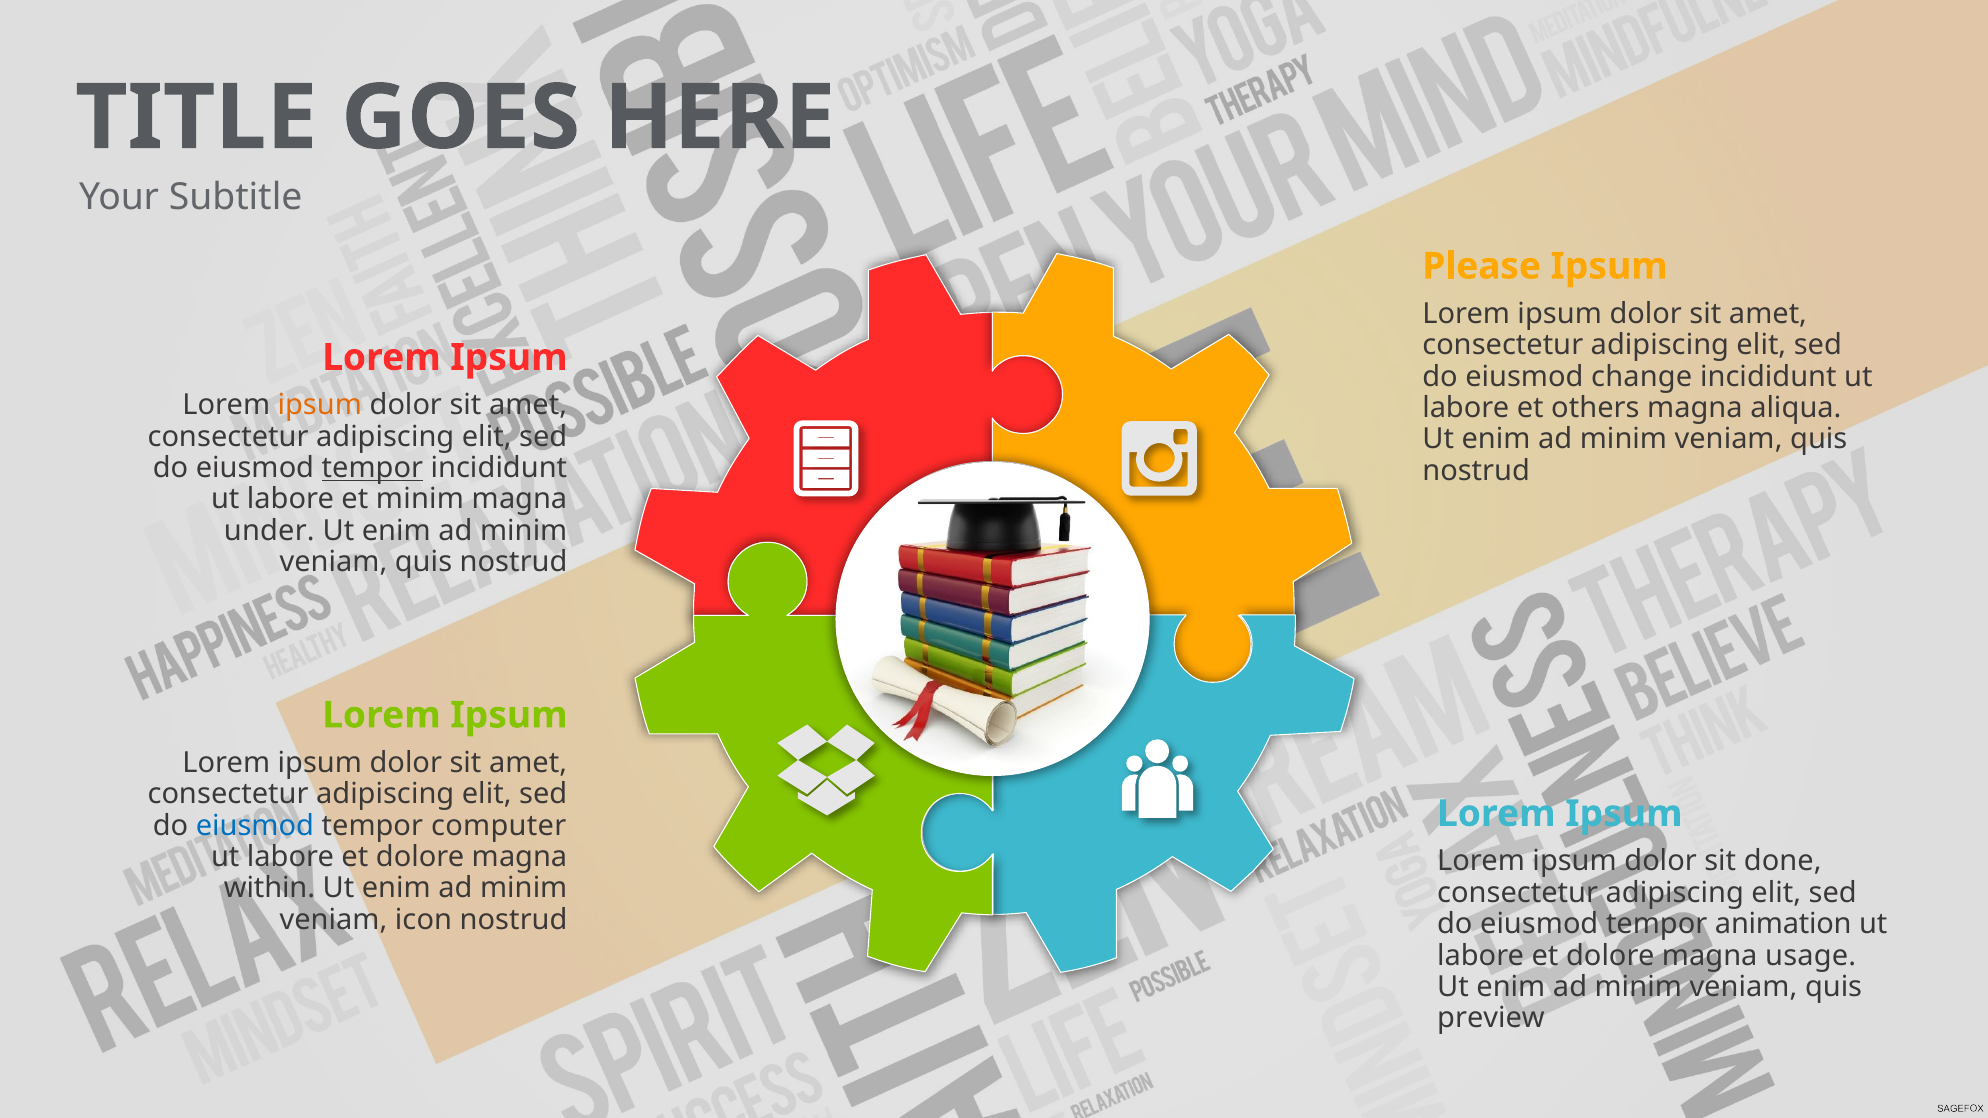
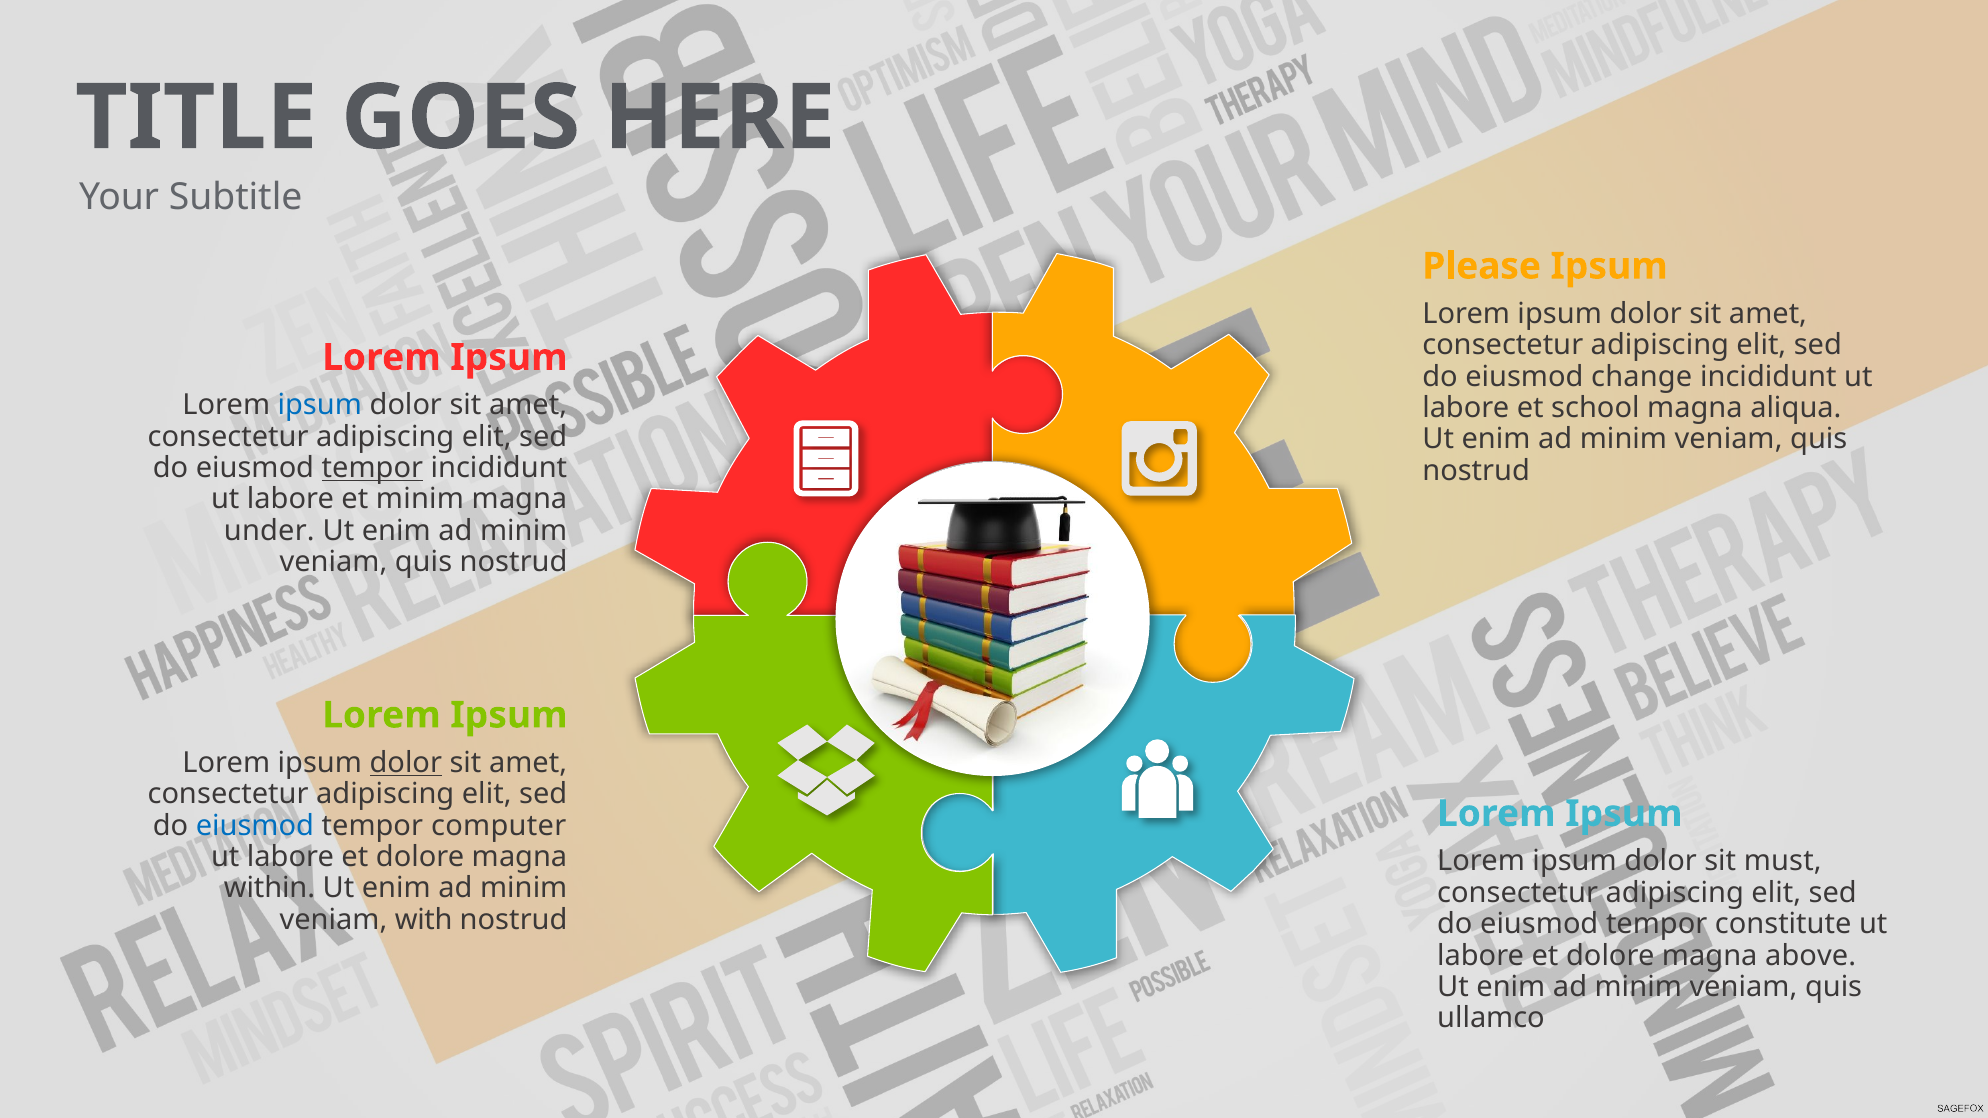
ipsum colour: orange -> blue (320, 405)
others: others -> school (1595, 408)
dolor underline: none -> present (406, 763)
done: done -> must (1783, 862)
icon: icon -> with (424, 920)
animation: animation -> constitute (1783, 924)
usage: usage -> above (1811, 956)
preview: preview -> ullamco (1491, 1018)
